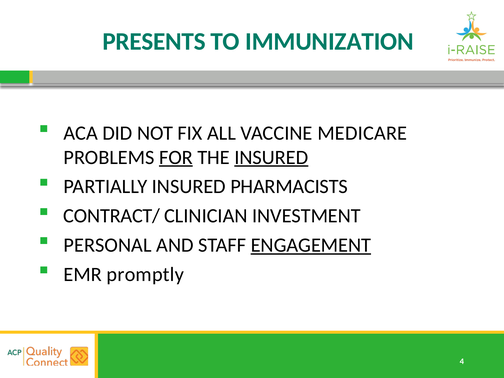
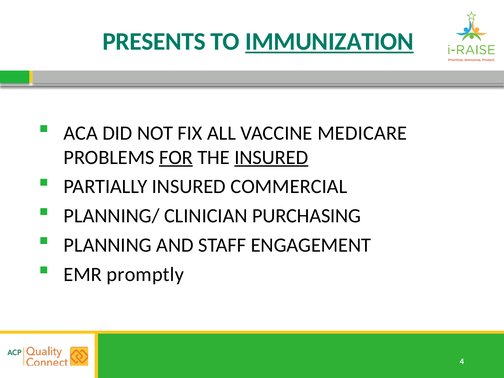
IMMUNIZATION underline: none -> present (329, 42)
PHARMACISTS: PHARMACISTS -> COMMERCIAL (289, 187)
CONTRACT/: CONTRACT/ -> PLANNING/ (112, 216)
INVESTMENT: INVESTMENT -> PURCHASING (307, 216)
PERSONAL: PERSONAL -> PLANNING (108, 245)
ENGAGEMENT underline: present -> none (311, 245)
